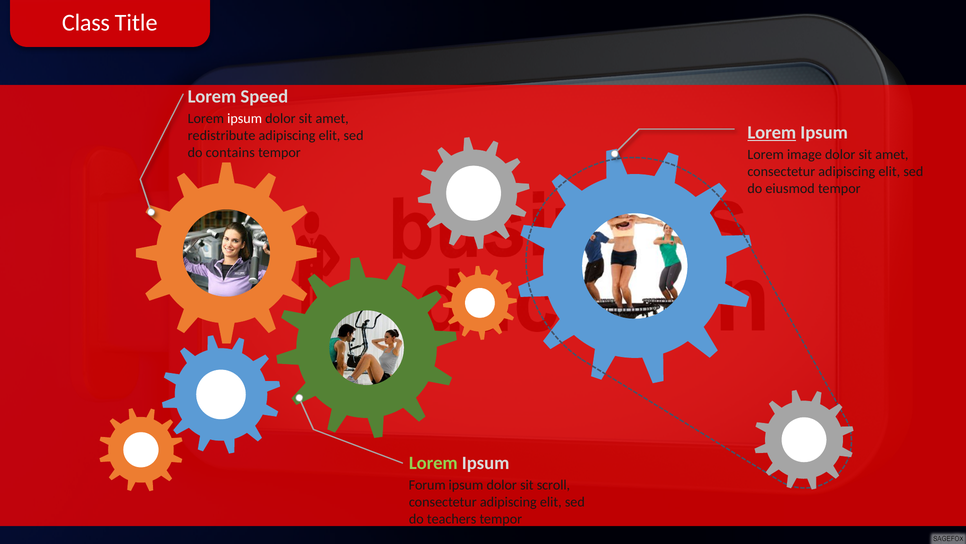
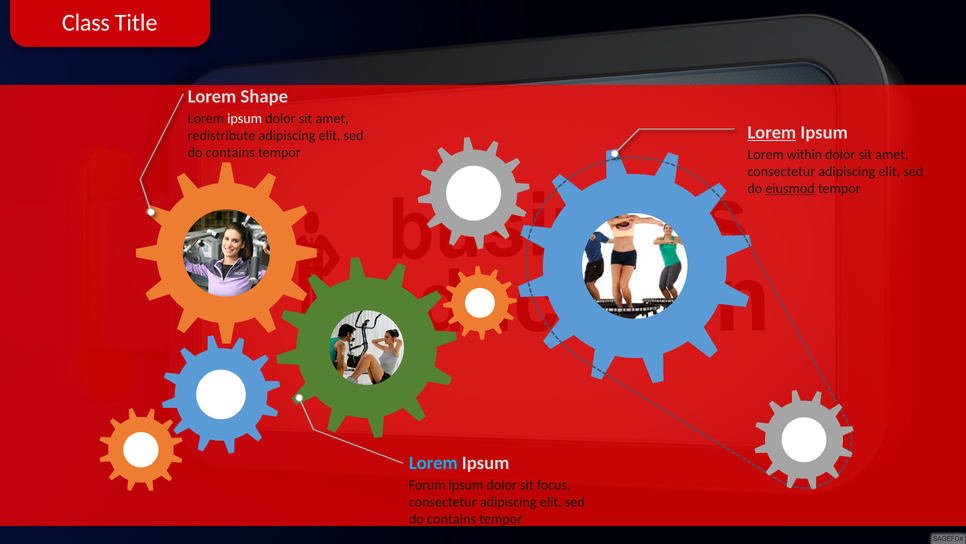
Speed: Speed -> Shape (264, 96)
image: image -> within (804, 155)
eiusmod underline: none -> present (790, 188)
Lorem colour: light green -> light blue (433, 462)
scroll: scroll -> focus (553, 484)
teachers: teachers -> contains (452, 518)
